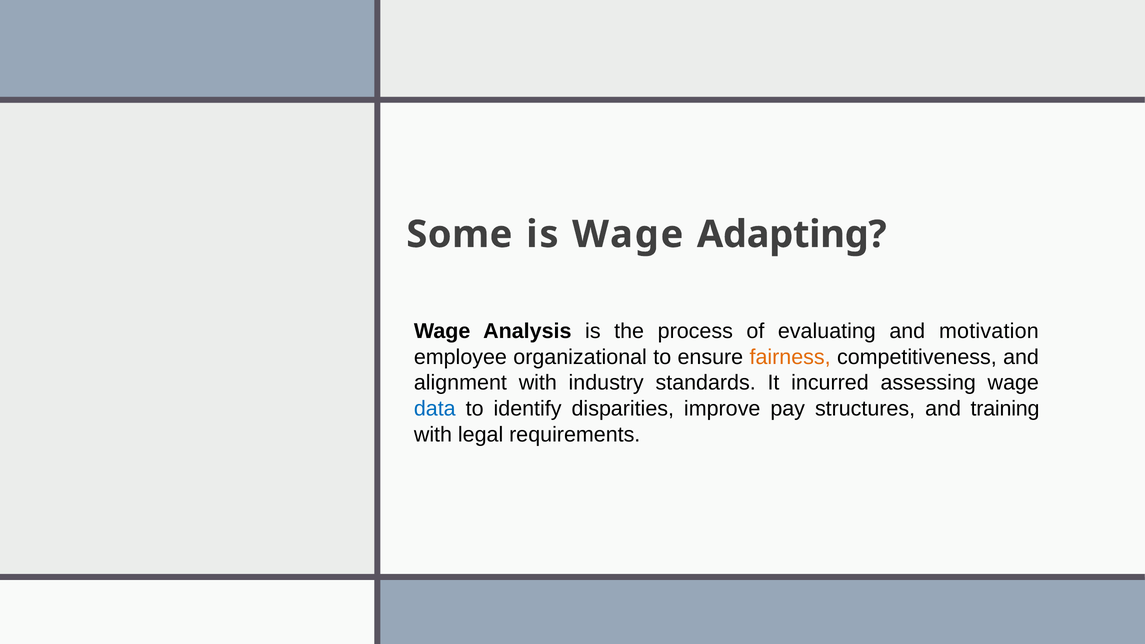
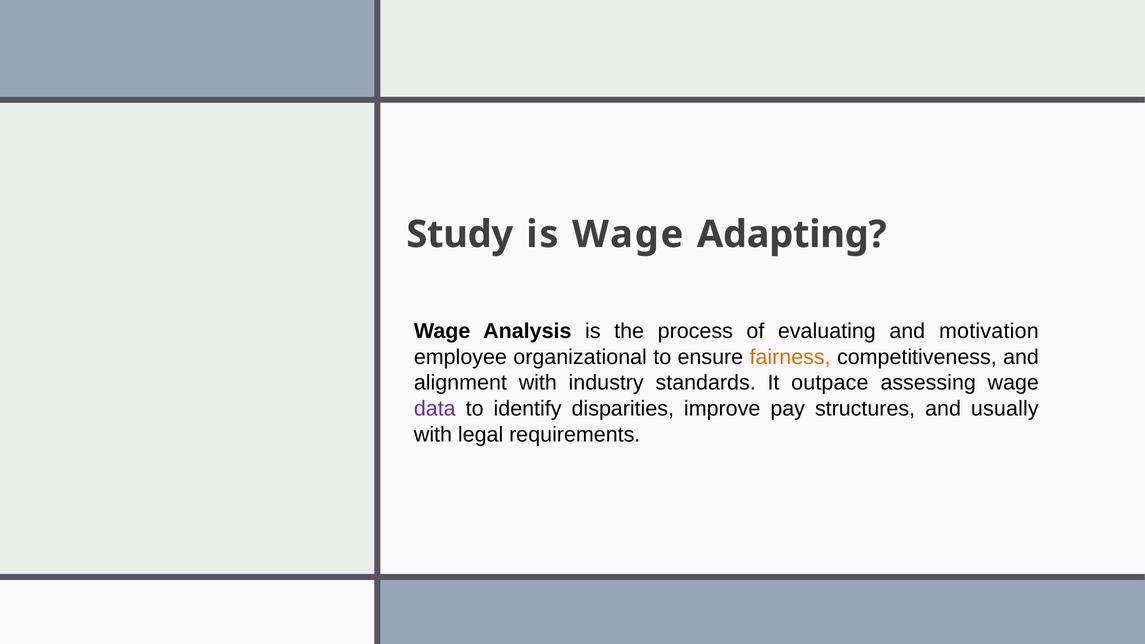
Some: Some -> Study (460, 234)
incurred: incurred -> outpace (830, 383)
data colour: blue -> purple (435, 409)
training: training -> usually (1005, 409)
